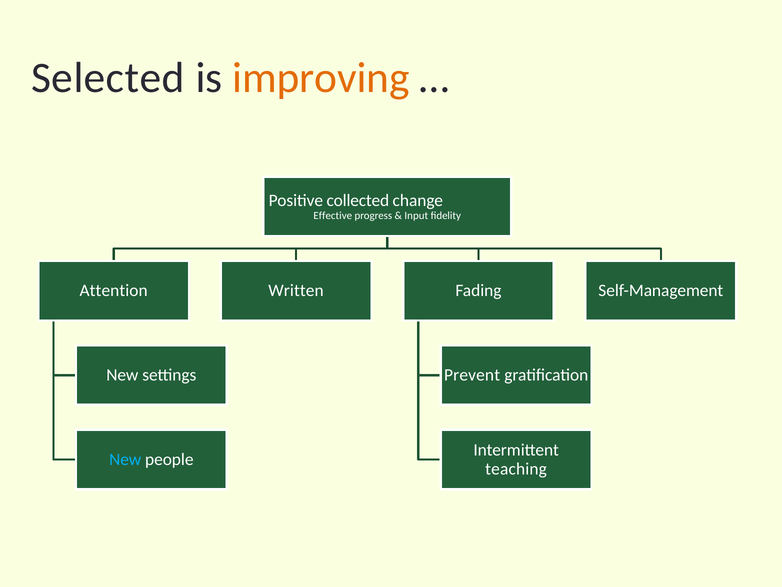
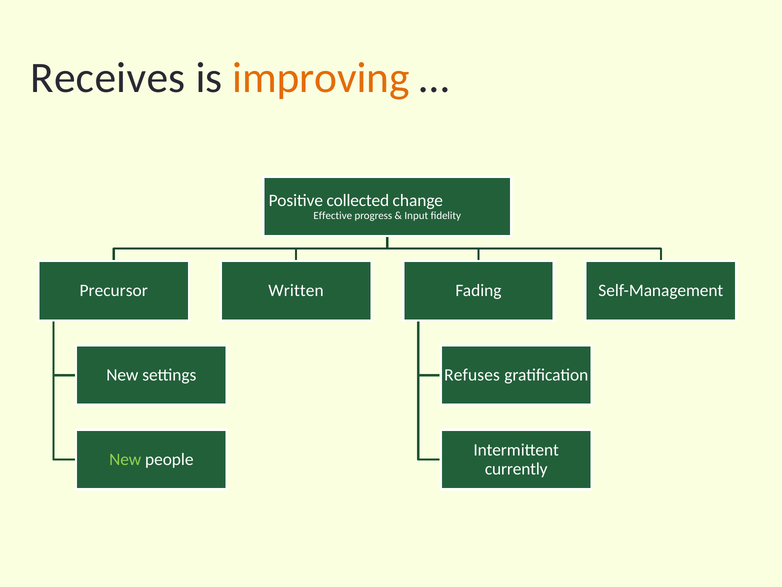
Selected: Selected -> Receives (108, 78)
Attention: Attention -> Precursor (114, 290)
Prevent: Prevent -> Refuses (472, 375)
New colour: light blue -> light green (125, 459)
teaching: teaching -> currently (516, 468)
